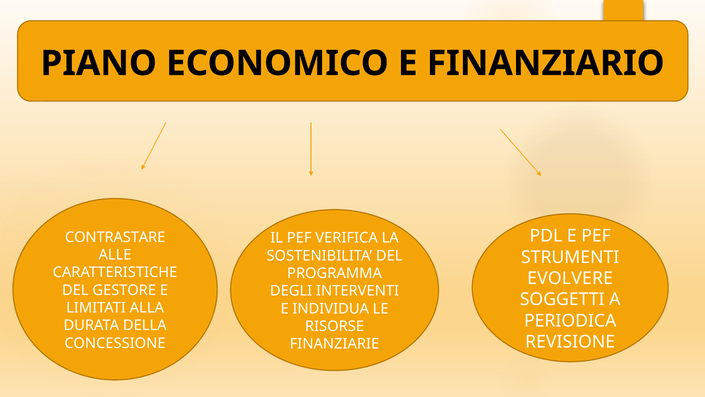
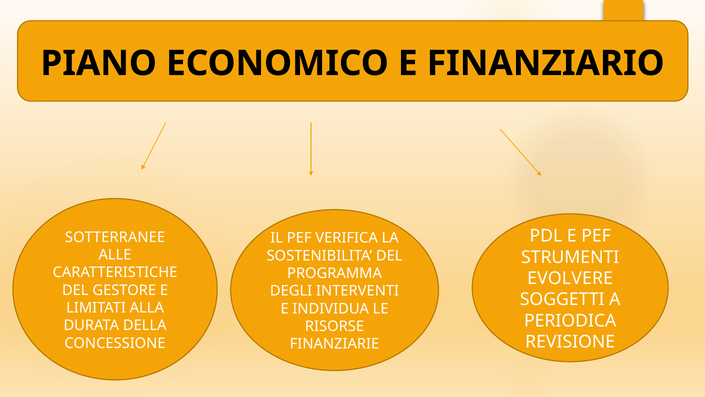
CONTRASTARE: CONTRASTARE -> SOTTERRANEE (115, 237)
